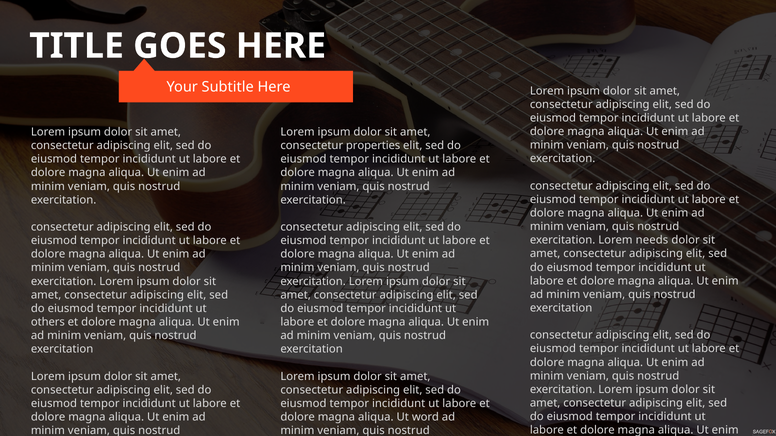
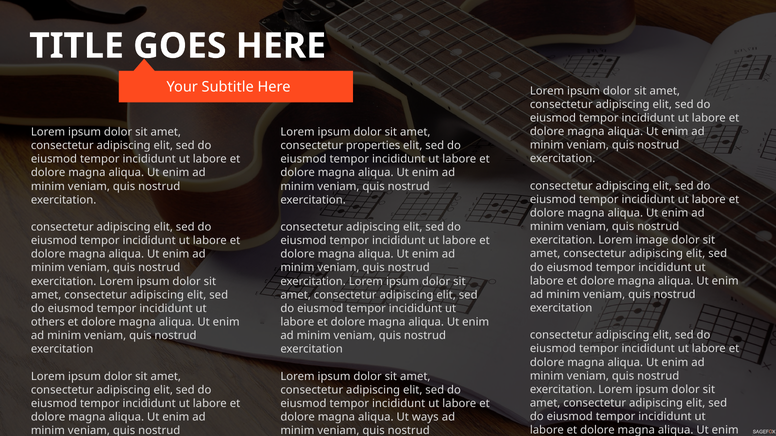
needs: needs -> image (652, 240)
word: word -> ways (425, 417)
